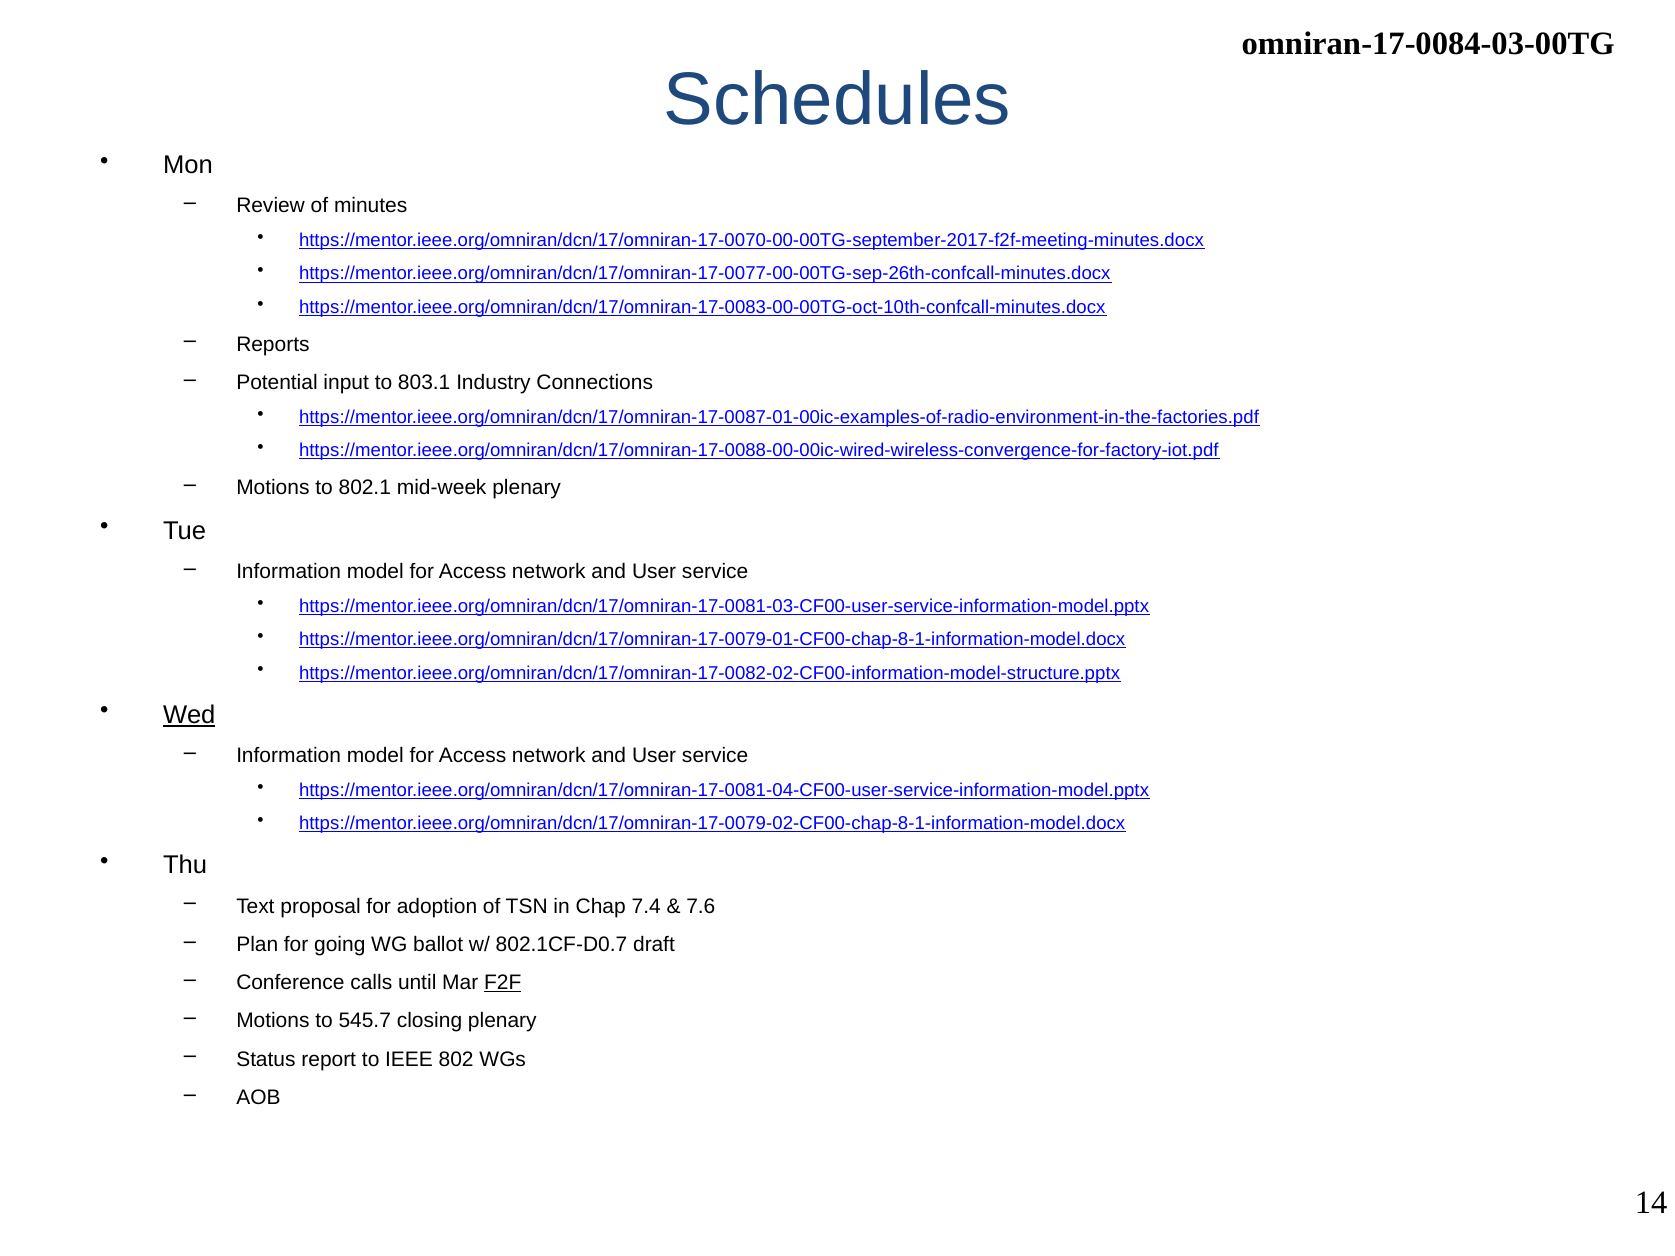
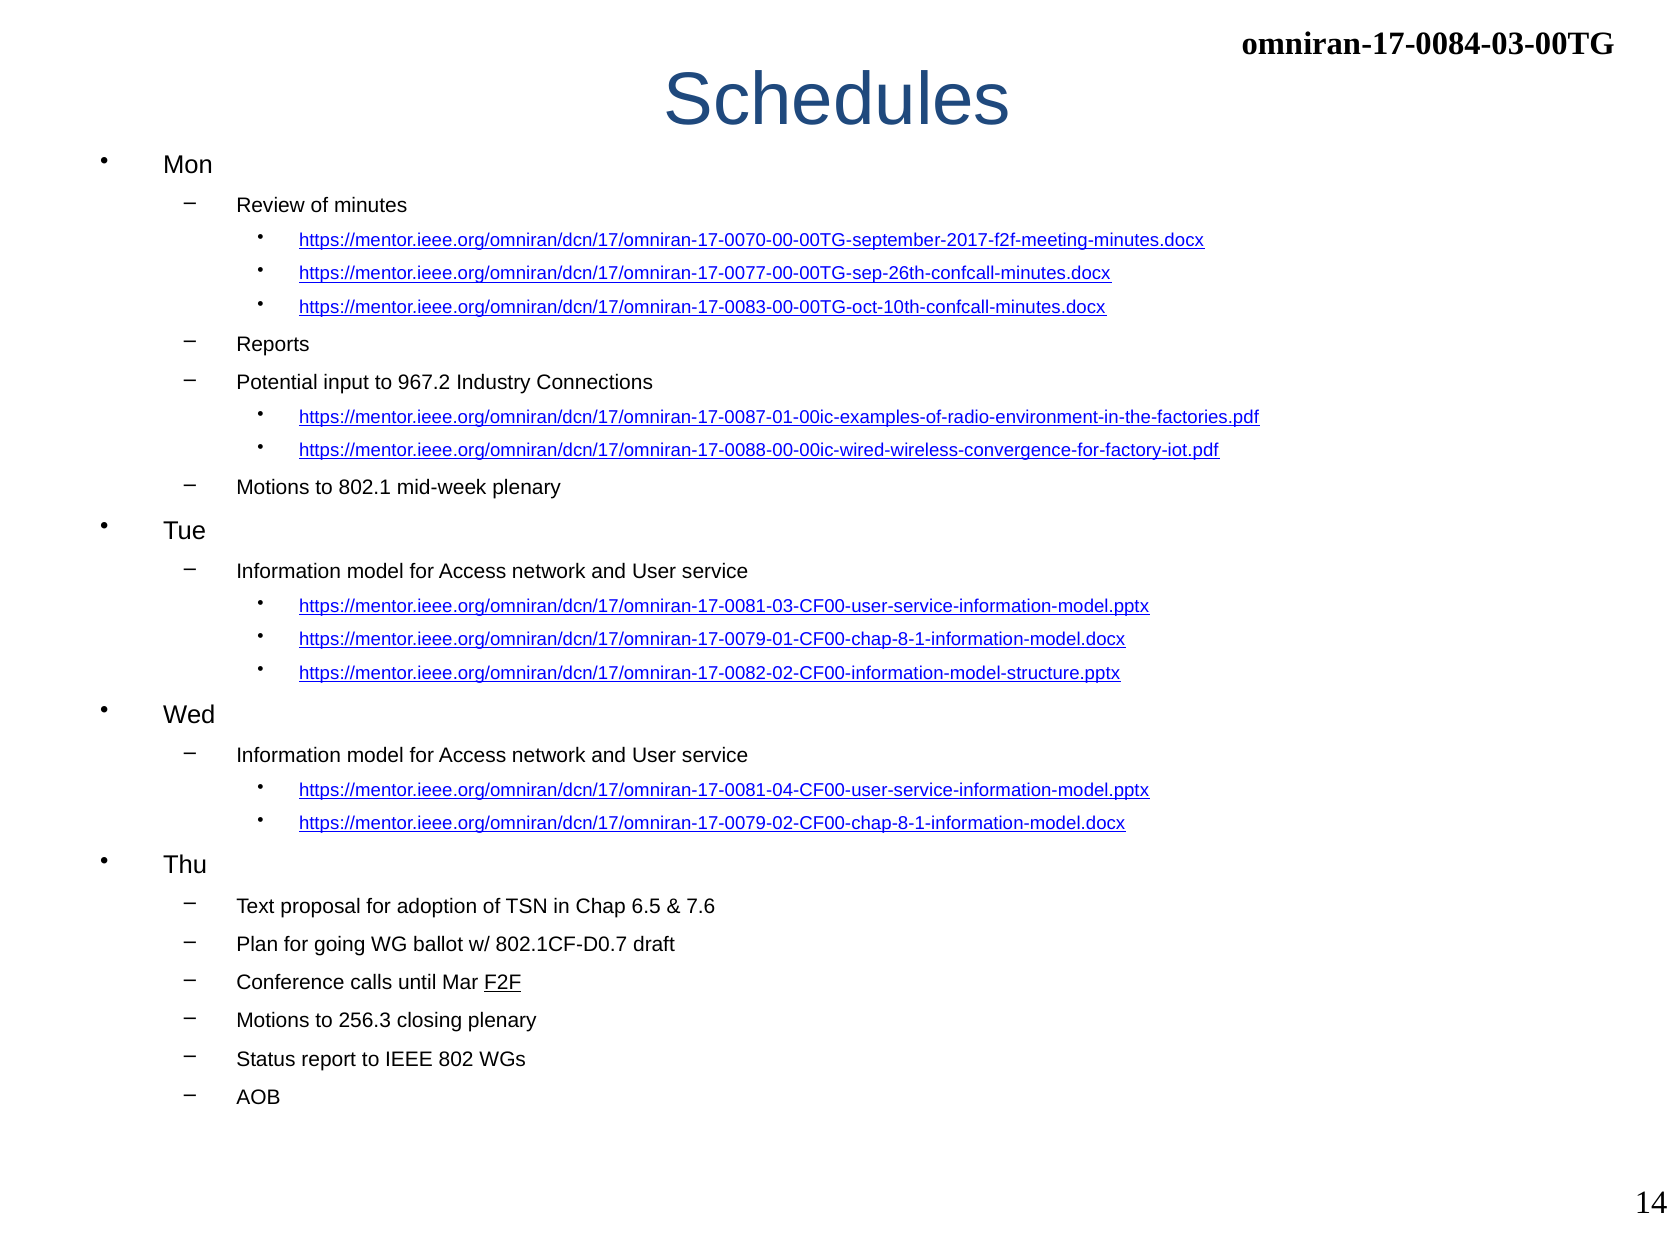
803.1: 803.1 -> 967.2 (424, 382)
Wed underline: present -> none (189, 715)
7.4: 7.4 -> 6.5 (646, 906)
545.7: 545.7 -> 256.3 (365, 1021)
